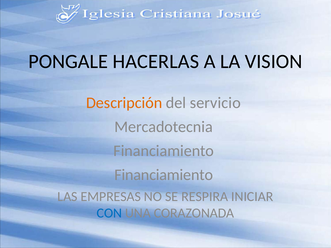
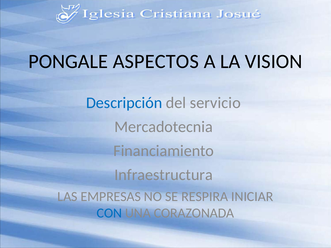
HACERLAS: HACERLAS -> ASPECTOS (156, 62)
Descripción colour: orange -> blue (124, 103)
Financiamiento: Financiamiento -> Infraestructura (164, 175)
